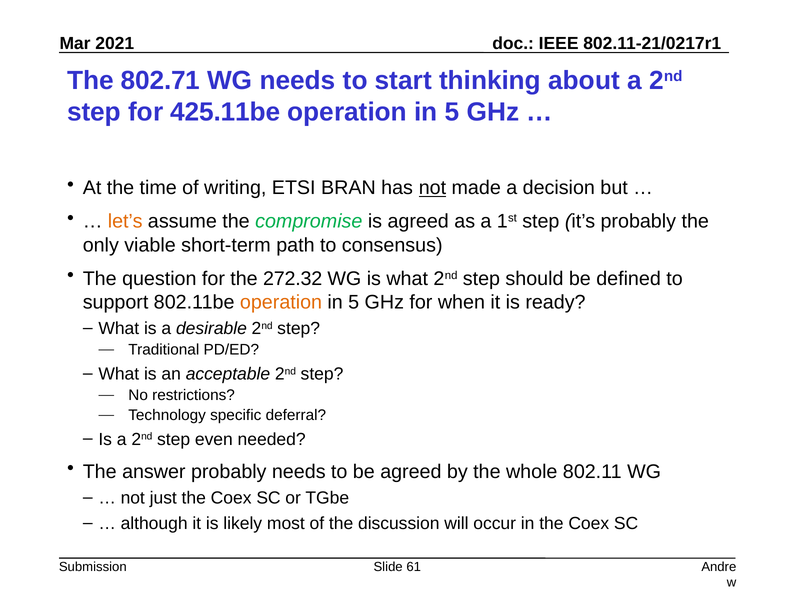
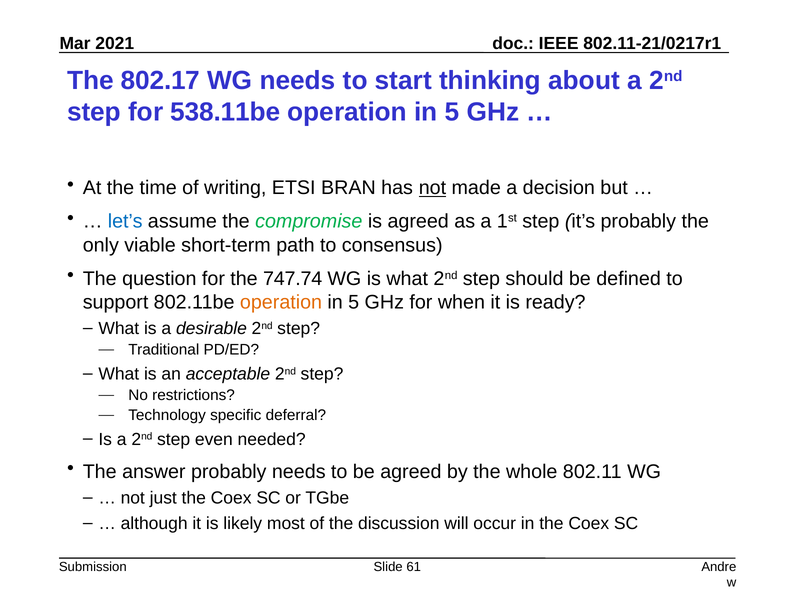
802.71: 802.71 -> 802.17 (161, 81)
425.11be: 425.11be -> 538.11be (225, 112)
let’s colour: orange -> blue (125, 221)
272.32: 272.32 -> 747.74 (293, 279)
